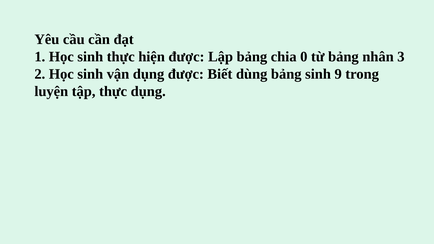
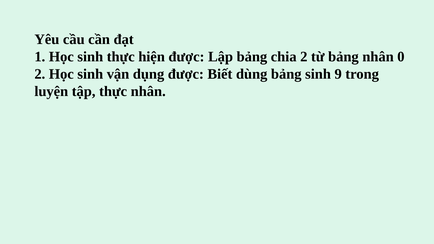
chia 0: 0 -> 2 (304, 57)
3: 3 -> 0 (401, 57)
thực dụng: dụng -> nhân (148, 91)
